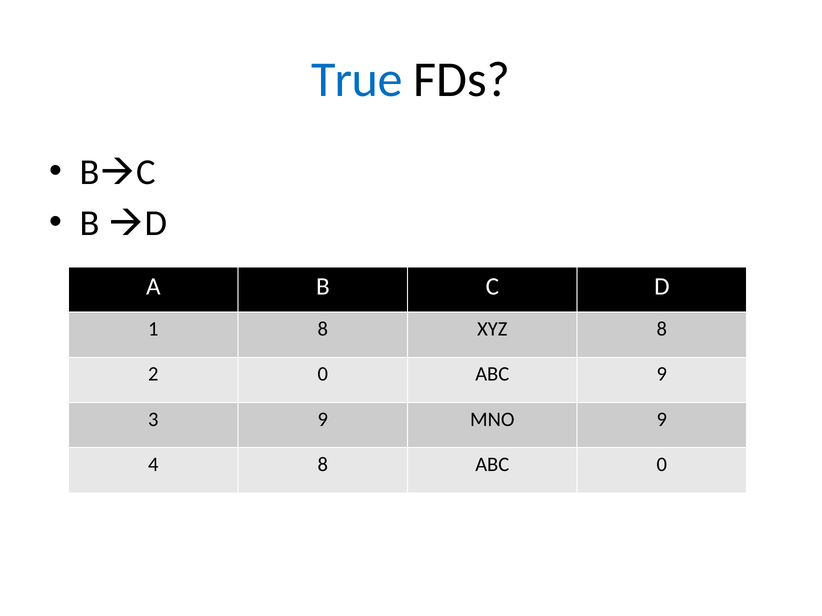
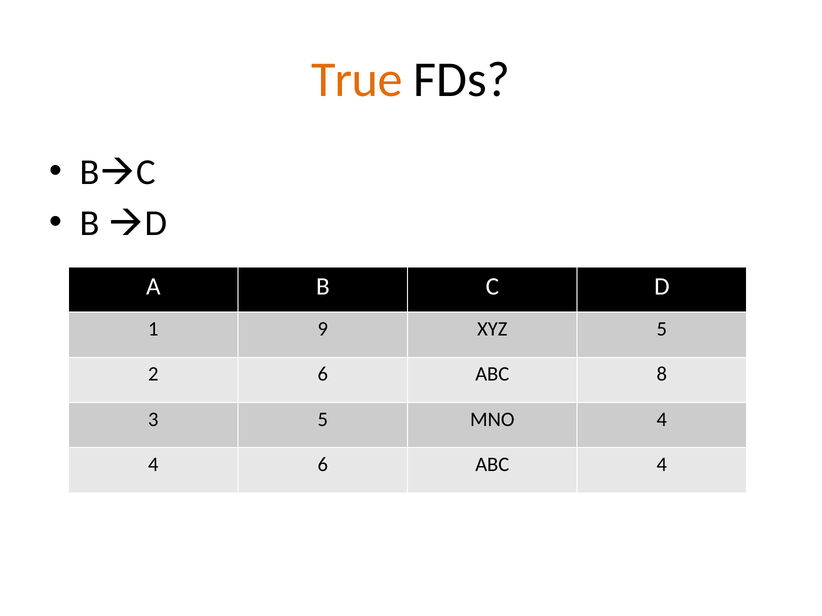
True colour: blue -> orange (357, 80)
1 8: 8 -> 9 (323, 329)
XYZ 8: 8 -> 5 (662, 329)
2 0: 0 -> 6 (323, 374)
ABC 9: 9 -> 8 (662, 374)
3 9: 9 -> 5 (323, 420)
MNO 9: 9 -> 4 (662, 420)
4 8: 8 -> 6 (323, 465)
ABC 0: 0 -> 4 (662, 465)
